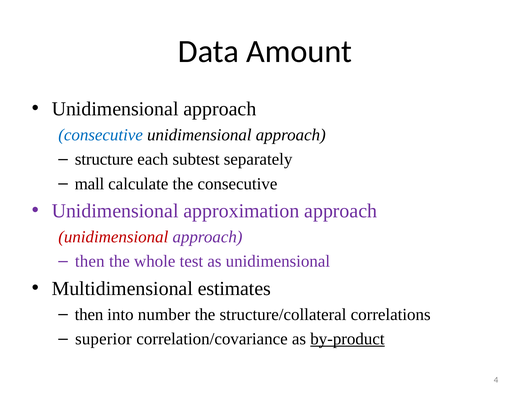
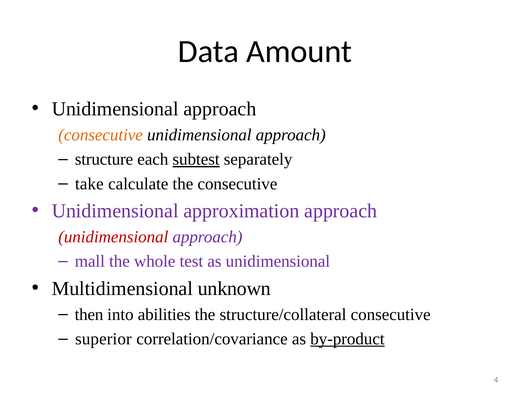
consecutive colour: blue -> orange (101, 135)
subtest underline: none -> present (196, 159)
mall: mall -> take (89, 184)
then: then -> mall (90, 261)
estimates: estimates -> unknown (234, 288)
number: number -> abilities (164, 314)
structure/collateral correlations: correlations -> consecutive (391, 314)
